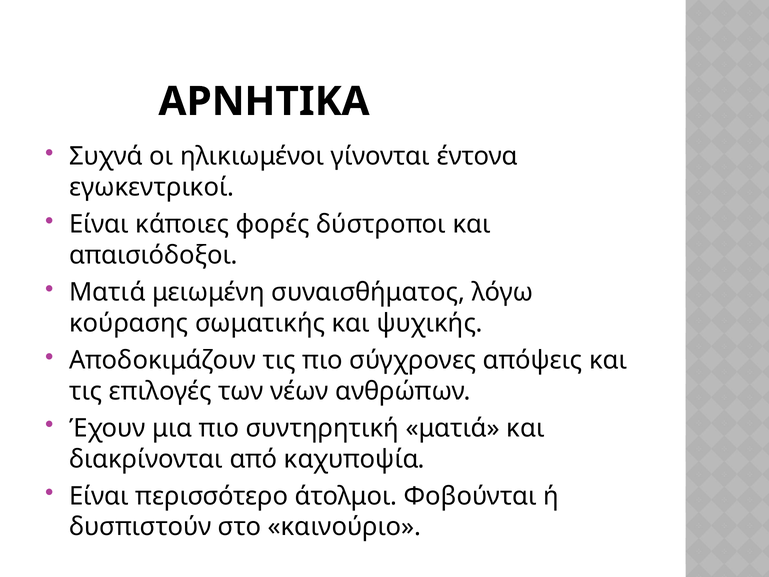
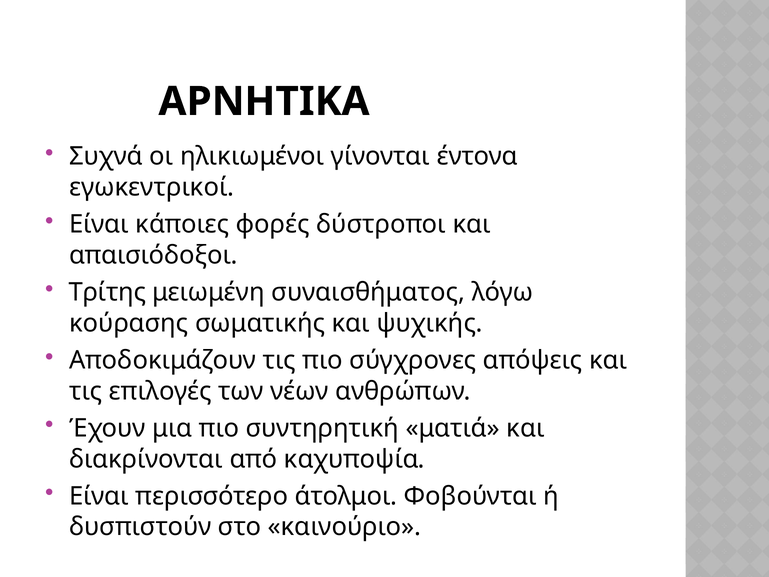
Ματιά: Ματιά -> Τρίτης (107, 292)
